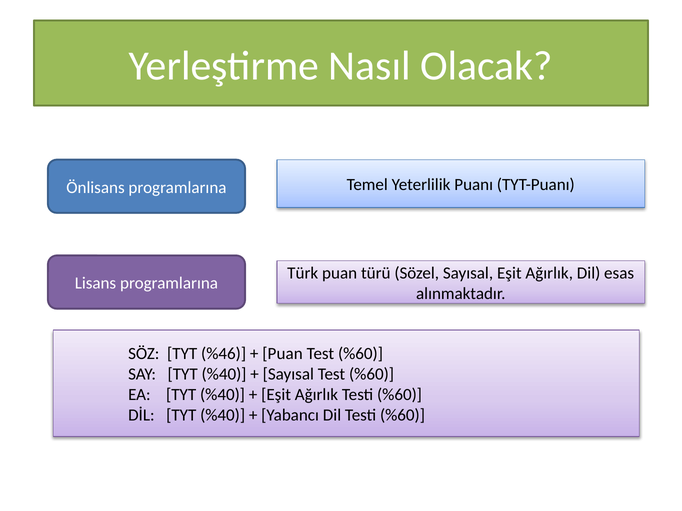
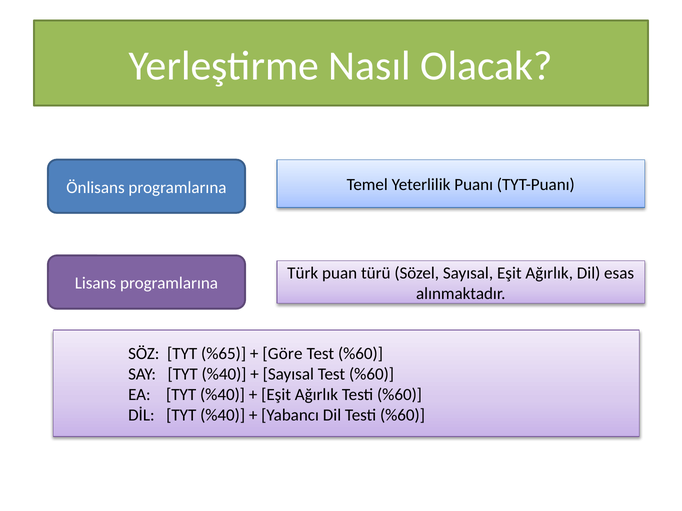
%46: %46 -> %65 (224, 354)
Puan: Puan -> Göre (282, 354)
